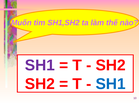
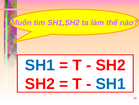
SH1 colour: purple -> blue (40, 65)
